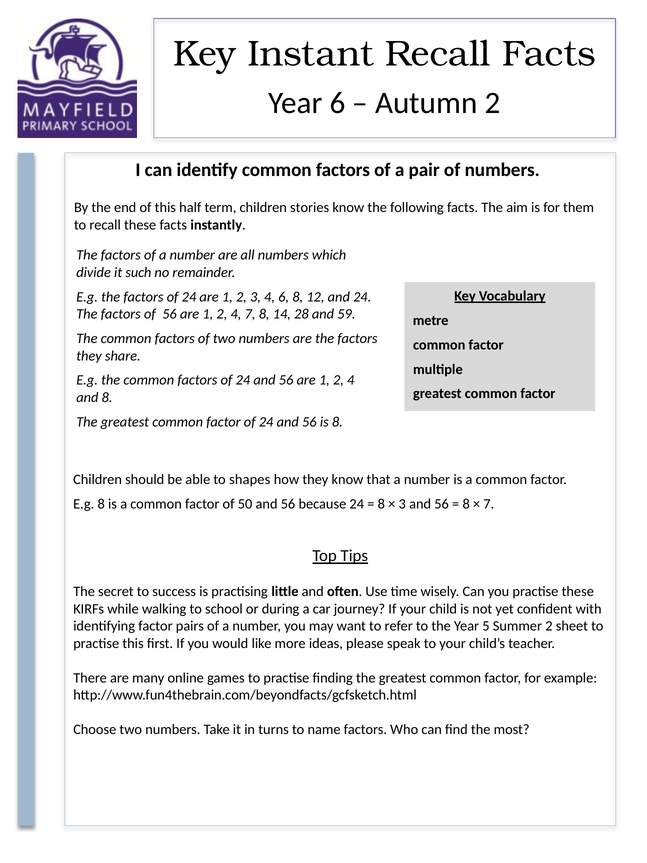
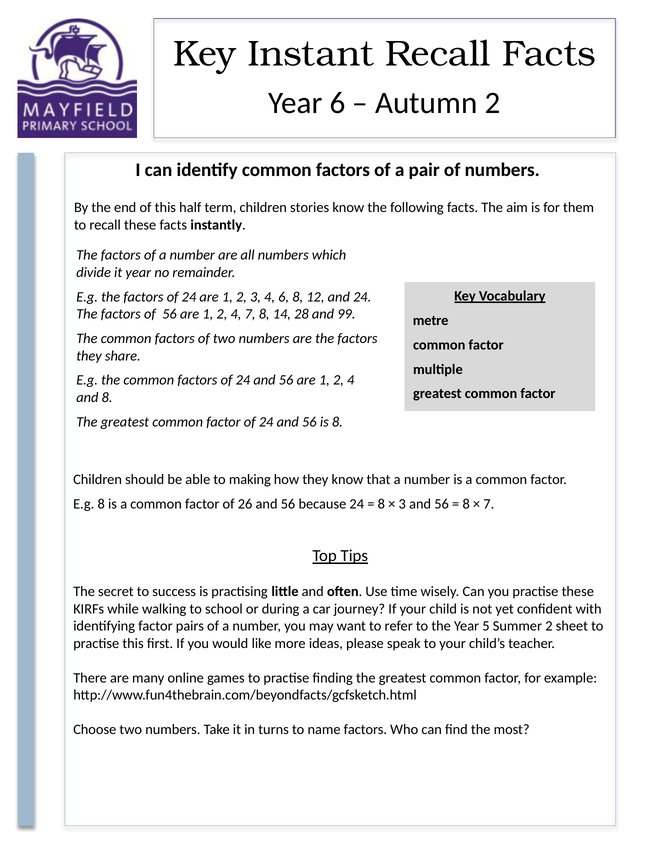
it such: such -> year (138, 272)
59: 59 -> 99 (346, 314)
shapes: shapes -> making (250, 479)
50: 50 -> 26 (245, 504)
